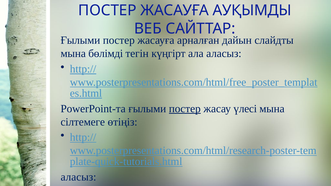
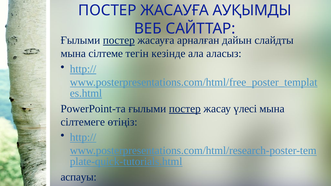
постер underline: none -> present (119, 40)
бөлімді: бөлімді -> сілтеме (106, 54)
күңгірт: күңгірт -> кезінде (168, 54)
аласыз: аласыз -> аспауы (79, 177)
